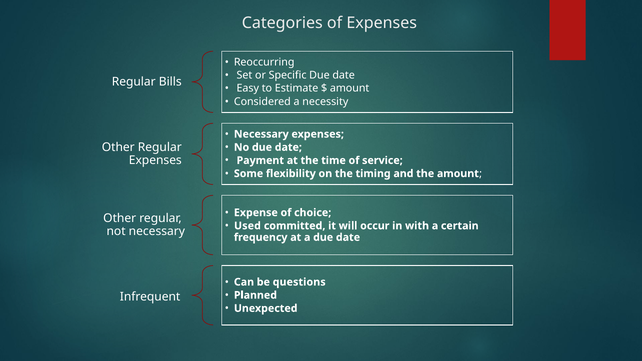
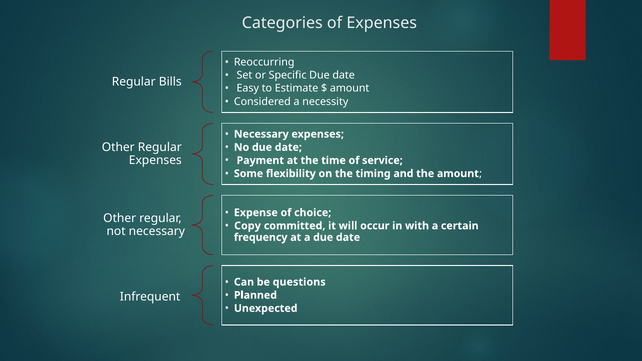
Used: Used -> Copy (247, 226)
